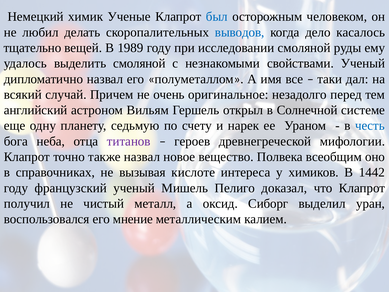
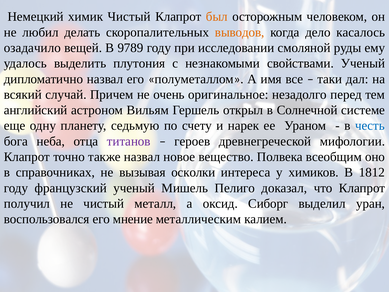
химик Ученые: Ученые -> Чистый (129, 17)
был colour: blue -> orange (217, 17)
выводов colour: blue -> orange (240, 32)
тщательно: тщательно -> озадачило (32, 48)
1989: 1989 -> 9789 (130, 48)
выделить смоляной: смоляной -> плутония (139, 63)
кислоте: кислоте -> осколки (193, 172)
1442: 1442 -> 1812 (372, 172)
